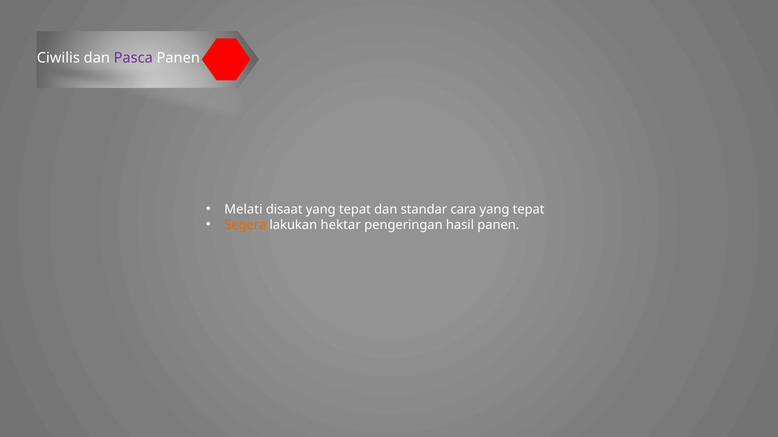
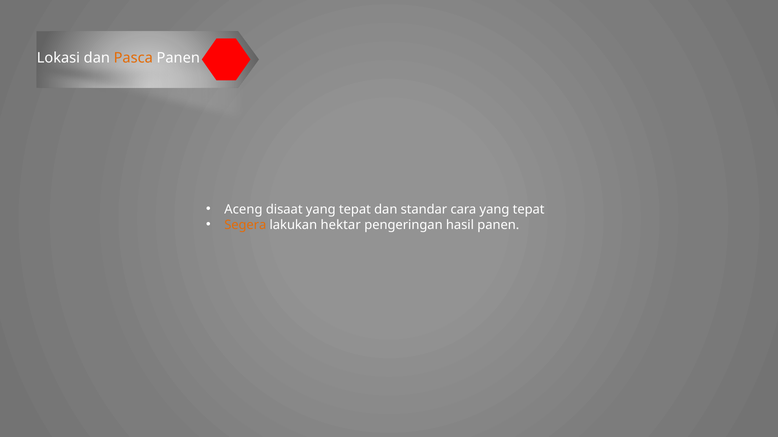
Ciwilis: Ciwilis -> Lokasi (58, 58)
Pasca colour: purple -> orange (133, 58)
Melati: Melati -> Aceng (243, 210)
